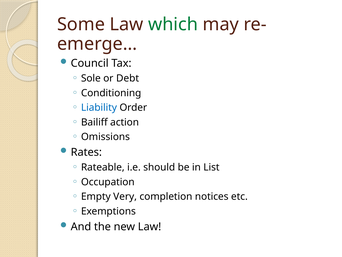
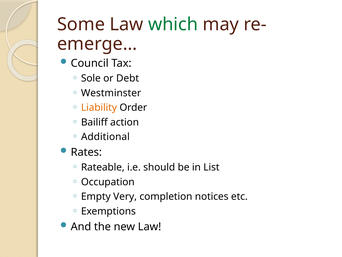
Conditioning: Conditioning -> Westminster (111, 93)
Liability colour: blue -> orange (99, 107)
Omissions: Omissions -> Additional (105, 137)
